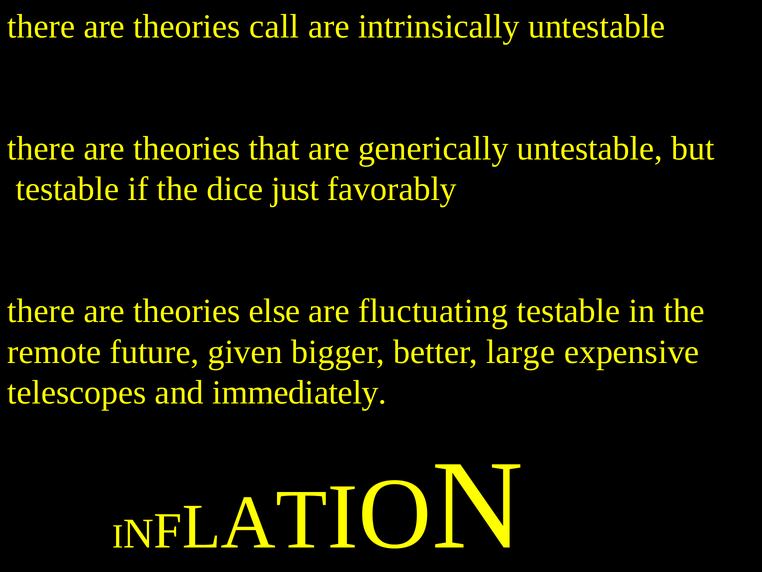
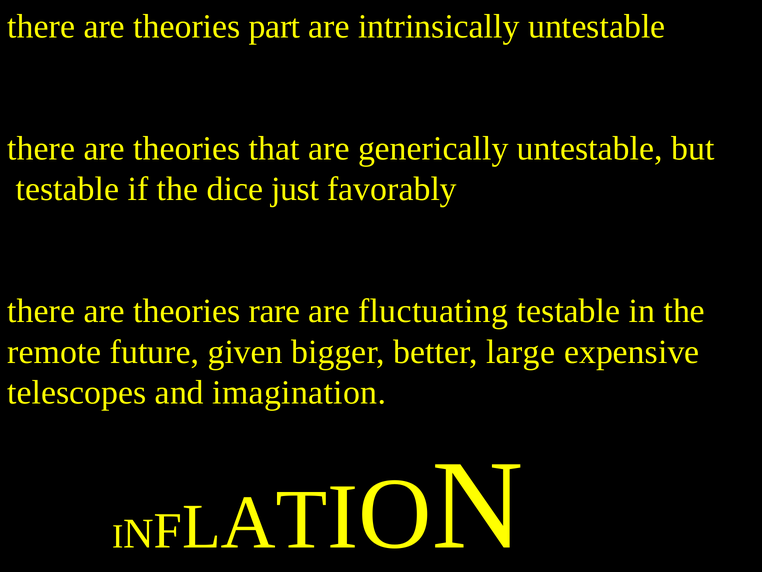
call: call -> part (275, 26)
else: else -> rare (275, 311)
immediately: immediately -> imagination (299, 392)
